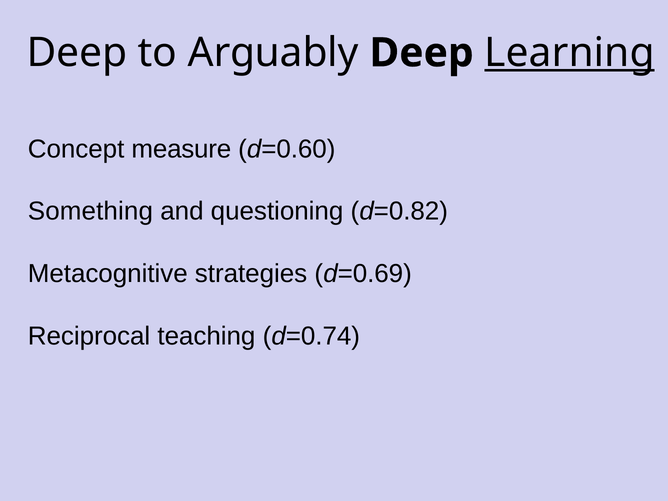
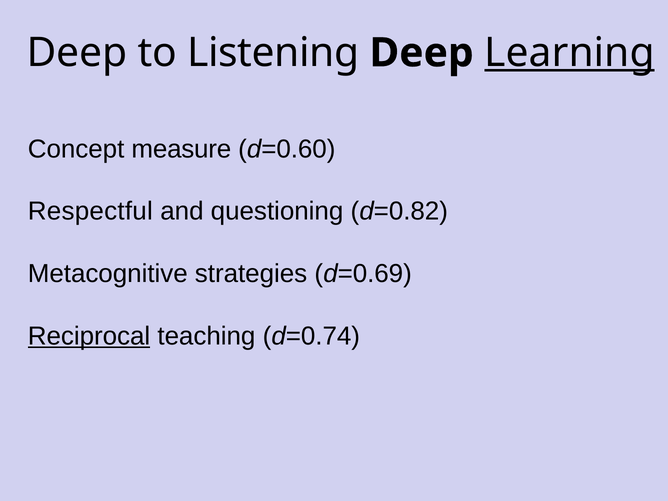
Arguably: Arguably -> Listening (273, 53)
Something: Something -> Respectful (90, 211)
Reciprocal underline: none -> present (89, 336)
